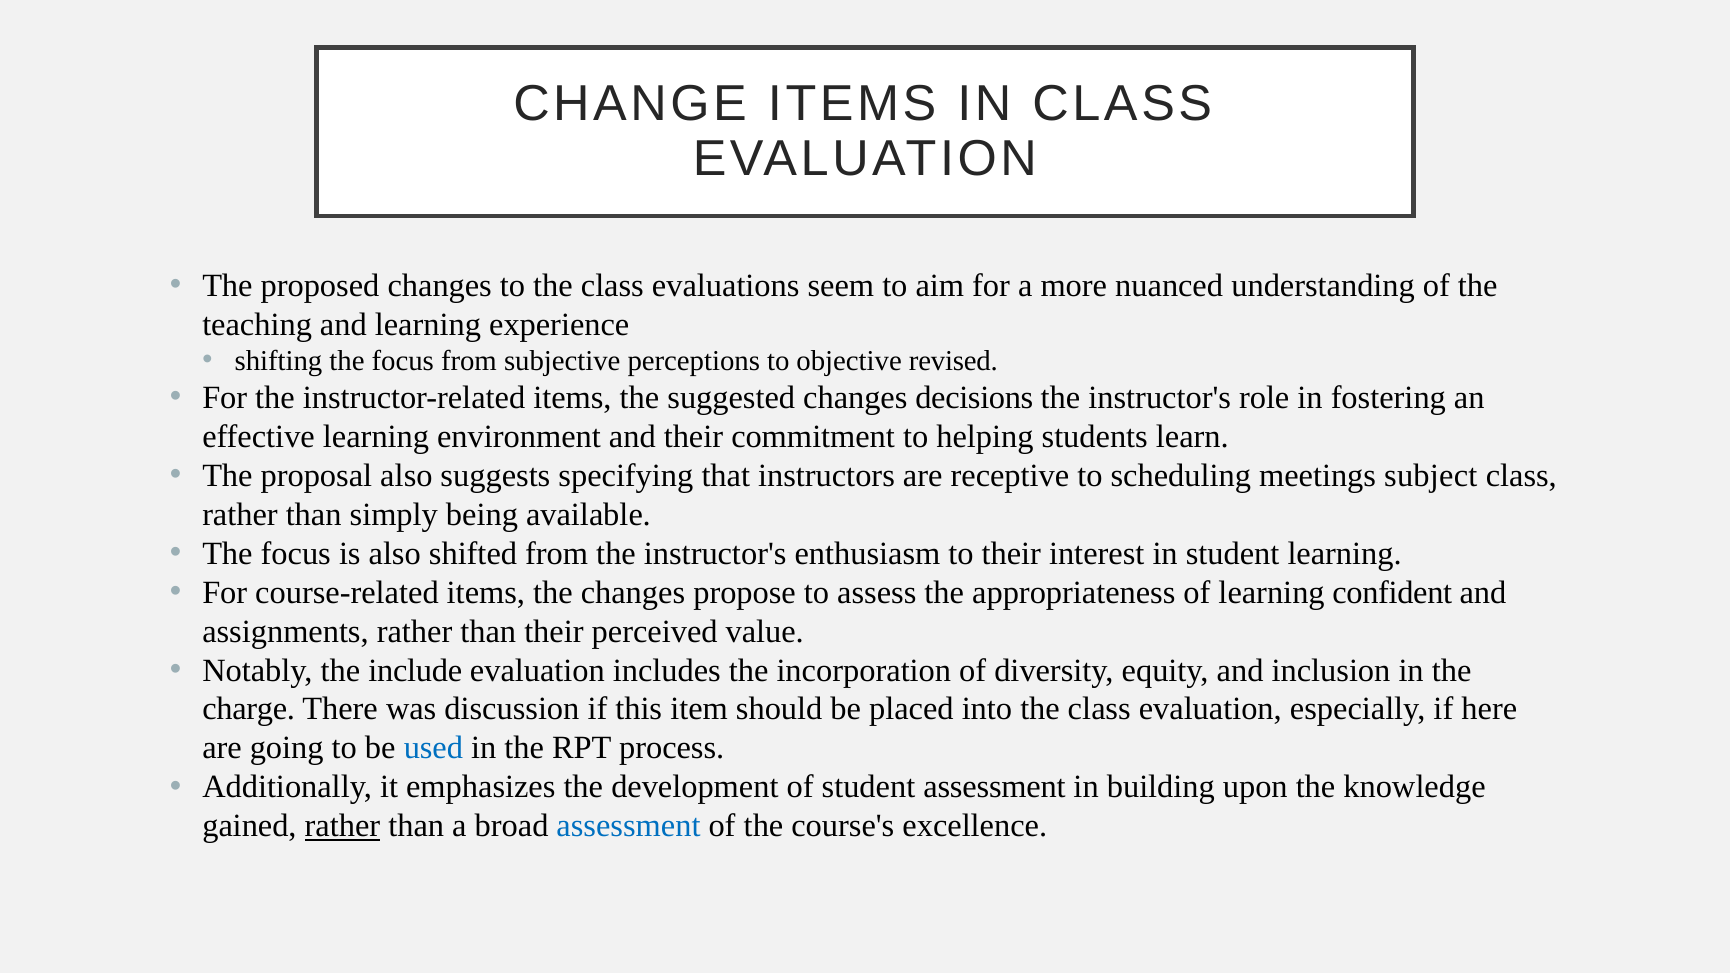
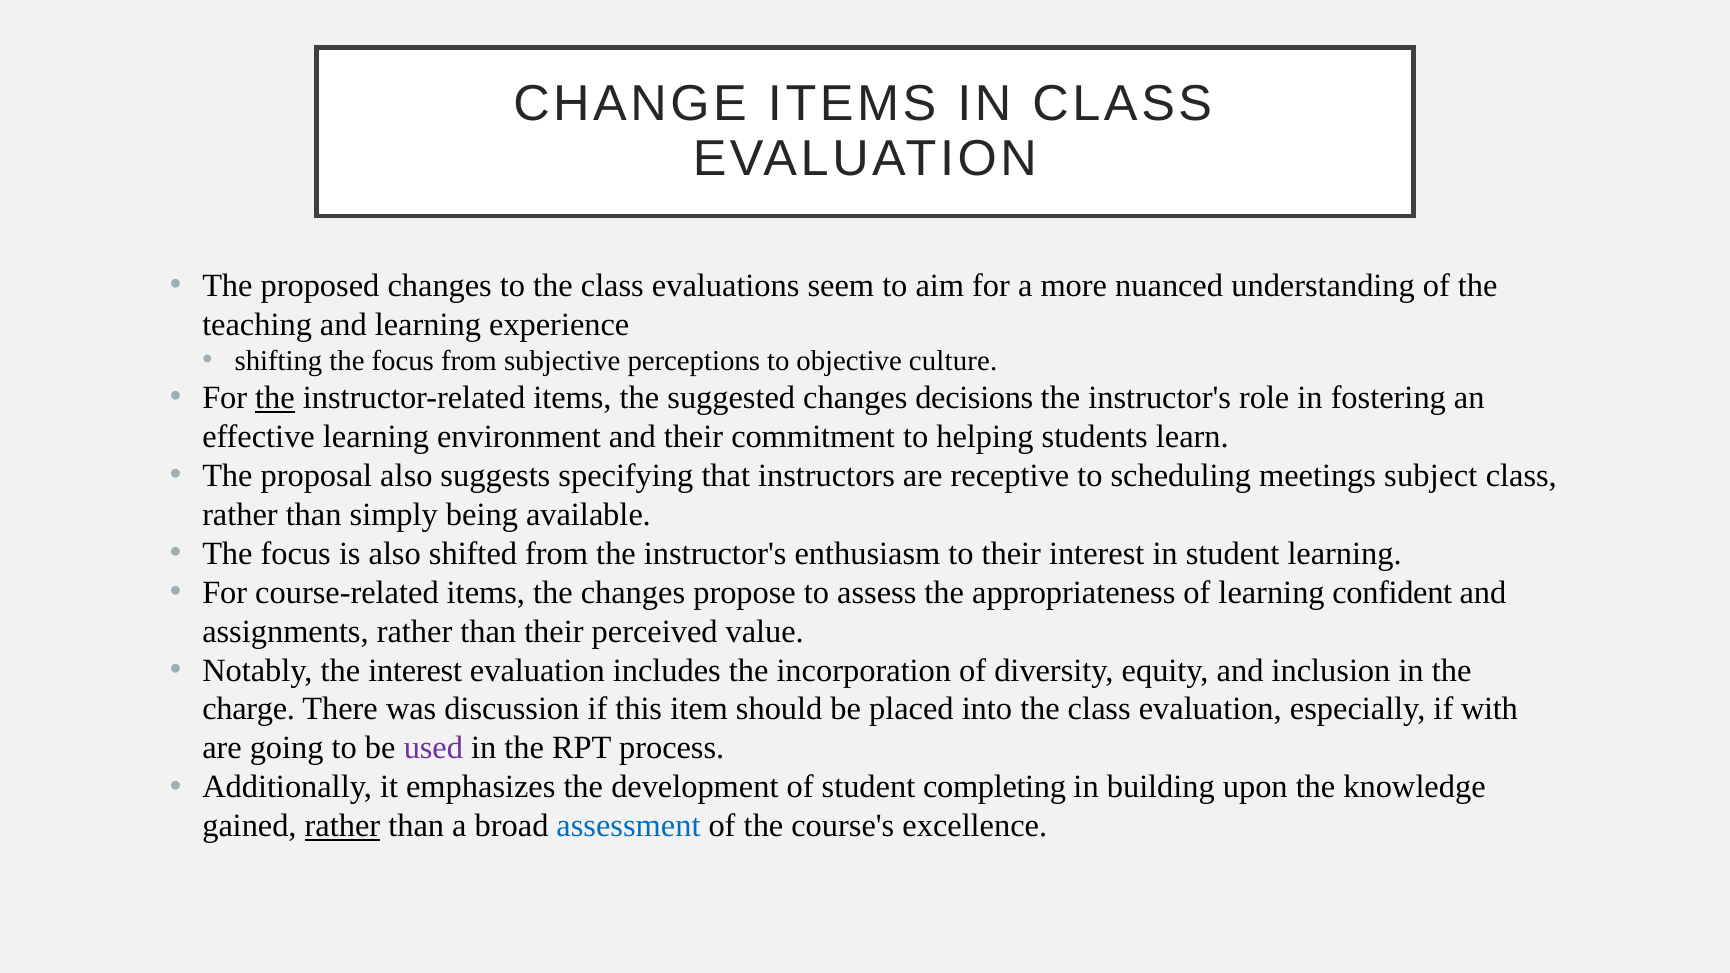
revised: revised -> culture (953, 361)
the underline: none -> present (275, 398)
the include: include -> interest (415, 670)
here: here -> with (1489, 709)
used colour: blue -> purple (433, 748)
student assessment: assessment -> completing (995, 787)
